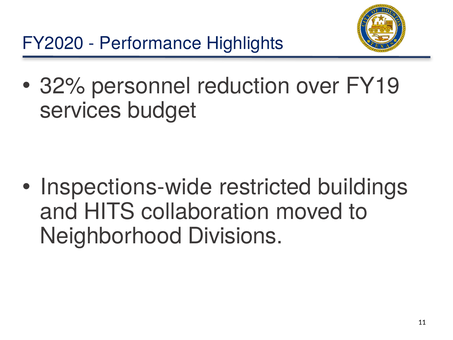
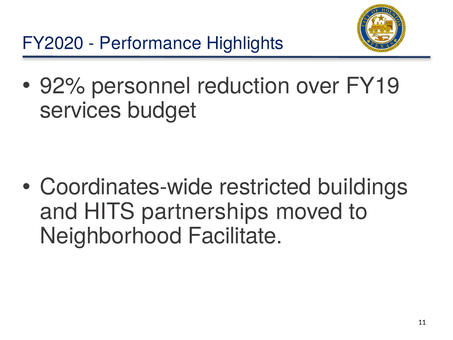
32%: 32% -> 92% (63, 86)
Inspections-wide: Inspections-wide -> Coordinates-wide (126, 187)
collaboration: collaboration -> partnerships (205, 211)
Divisions: Divisions -> Facilitate (235, 236)
